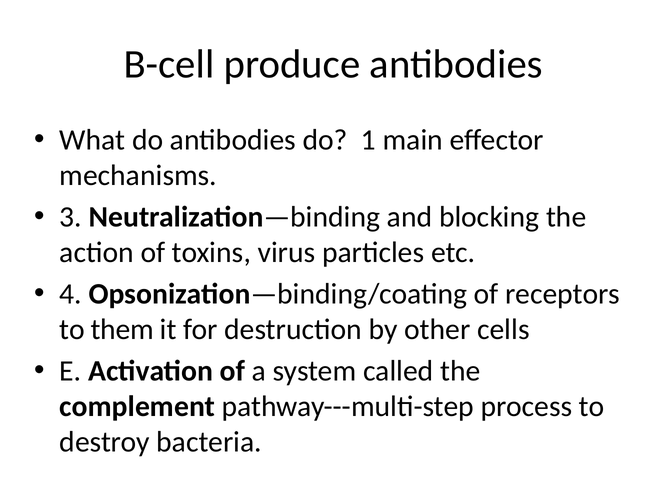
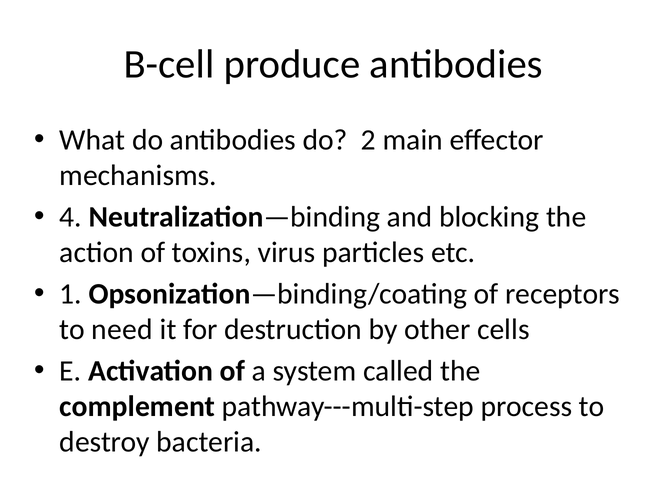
1: 1 -> 2 (368, 140)
3: 3 -> 4 (71, 217)
4: 4 -> 1 (71, 294)
them: them -> need (122, 330)
